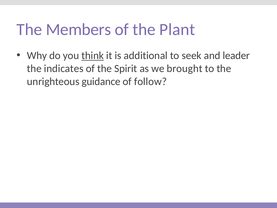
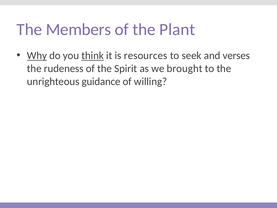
Why underline: none -> present (37, 56)
additional: additional -> resources (146, 56)
leader: leader -> verses (236, 56)
indicates: indicates -> rudeness (64, 68)
follow: follow -> willing (151, 81)
